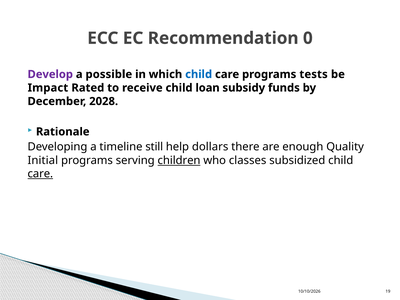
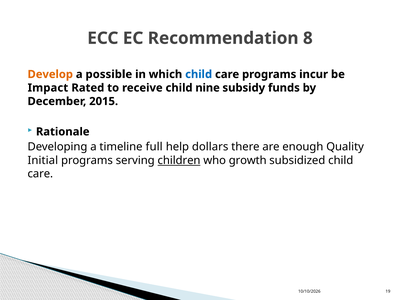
0: 0 -> 8 (308, 38)
Develop colour: purple -> orange (50, 74)
tests: tests -> incur (314, 74)
loan: loan -> nine (208, 88)
2028: 2028 -> 2015 (104, 101)
still: still -> full (154, 147)
classes: classes -> growth (248, 160)
care underline: present -> none (40, 174)
